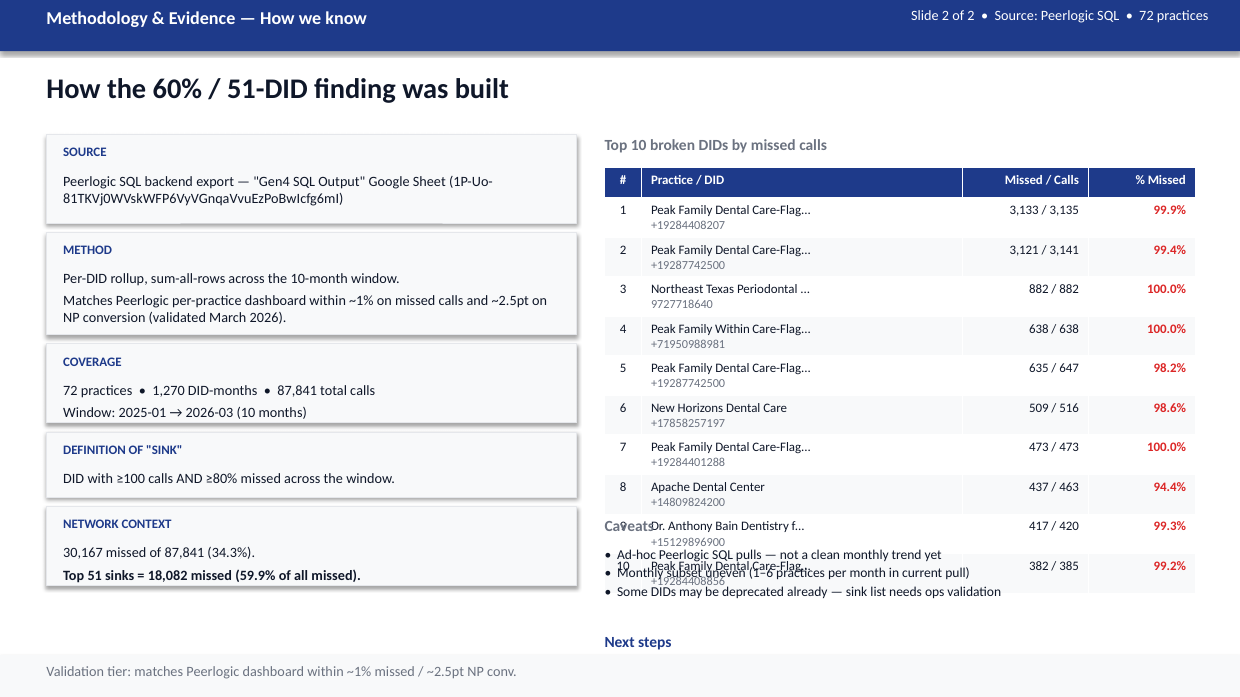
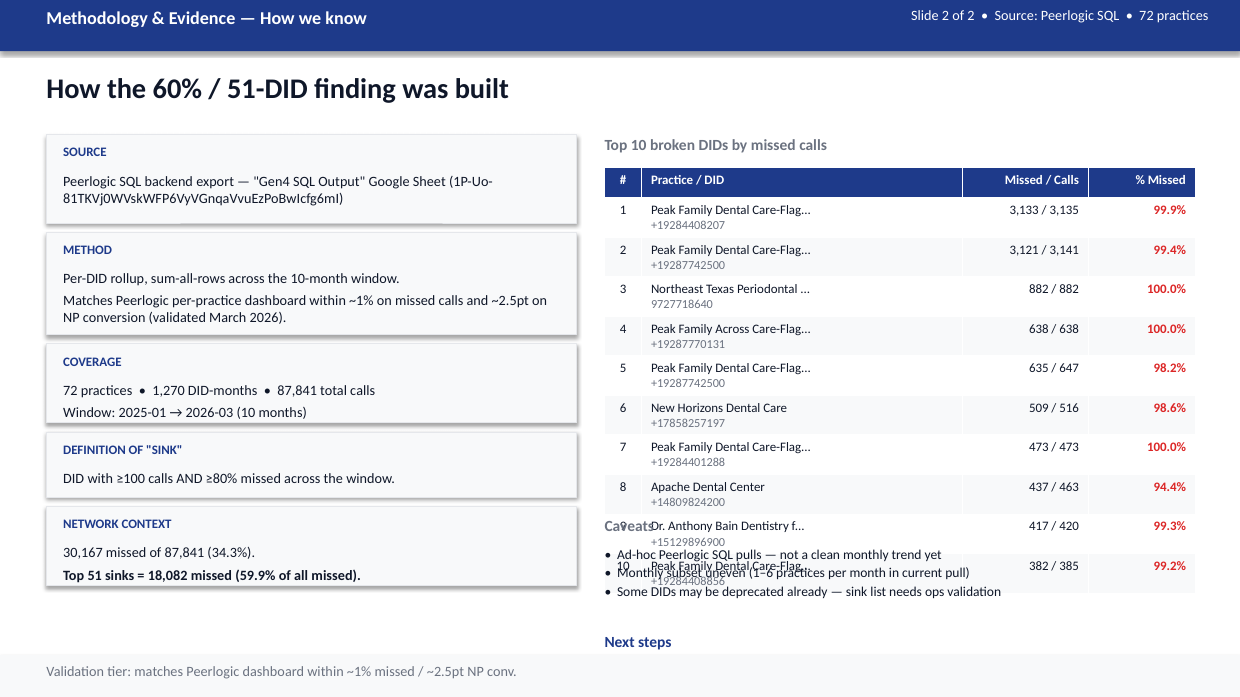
Family Within: Within -> Across (732, 329)
+71950988981: +71950988981 -> +19287770131 (688, 344)
